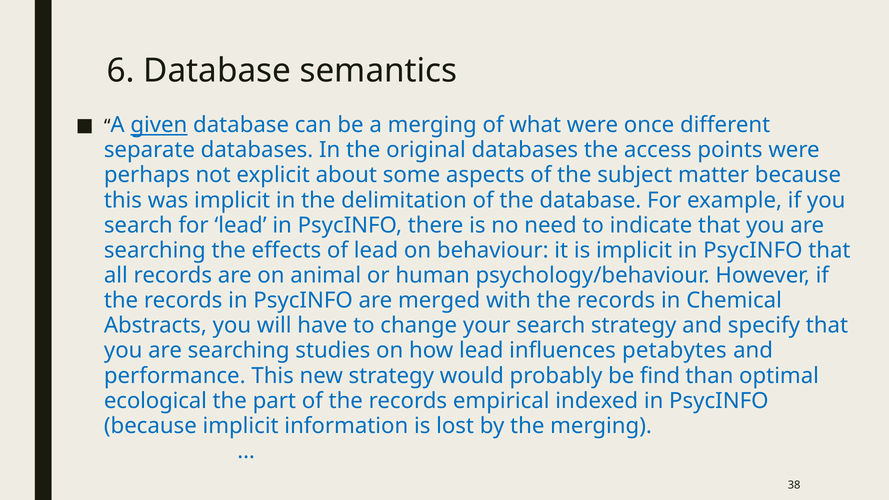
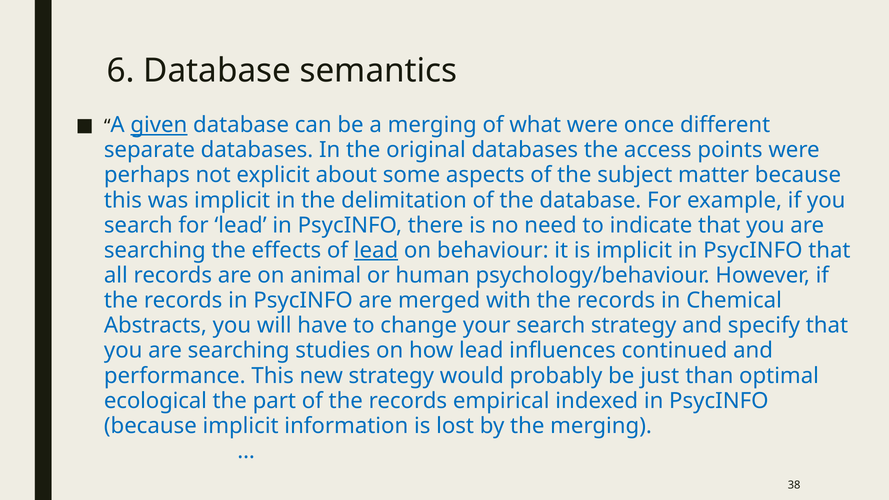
lead underline: none -> present (376, 250)
petabytes: petabytes -> continued (674, 351)
find: find -> just (660, 376)
